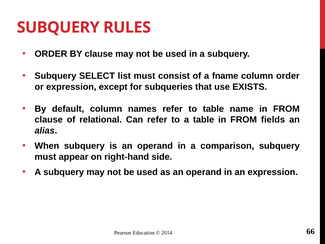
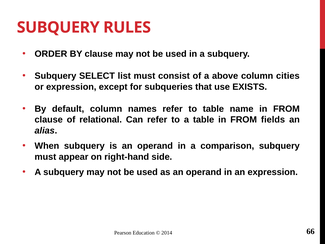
fname: fname -> above (225, 76)
column order: order -> cities (288, 76)
